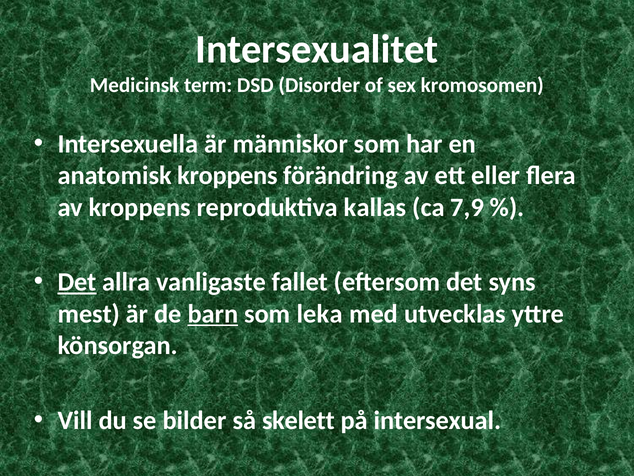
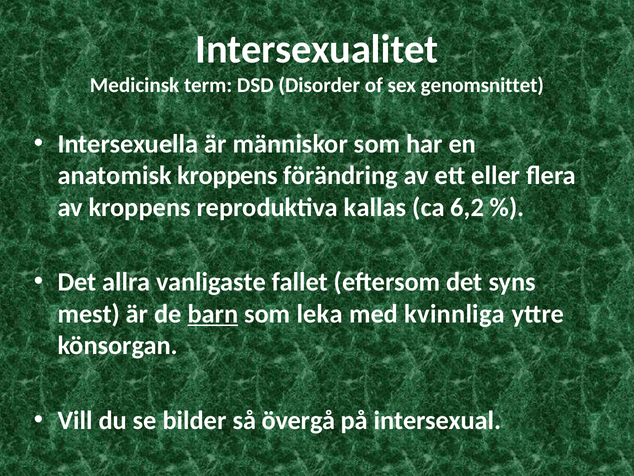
kromosomen: kromosomen -> genomsnittet (482, 85)
7,9: 7,9 -> 6,2 (467, 207)
Det underline: present -> none (77, 282)
utvecklas: utvecklas -> kvinnliga (455, 314)
skelett: skelett -> övergå (298, 420)
